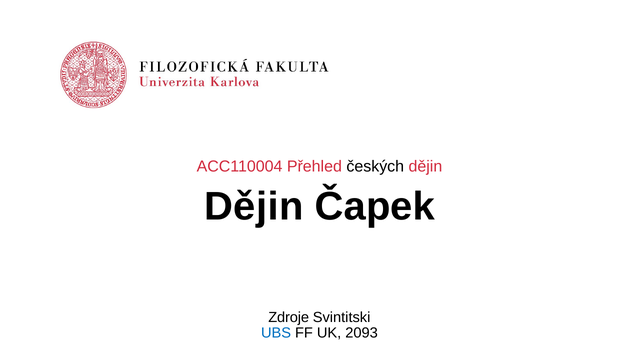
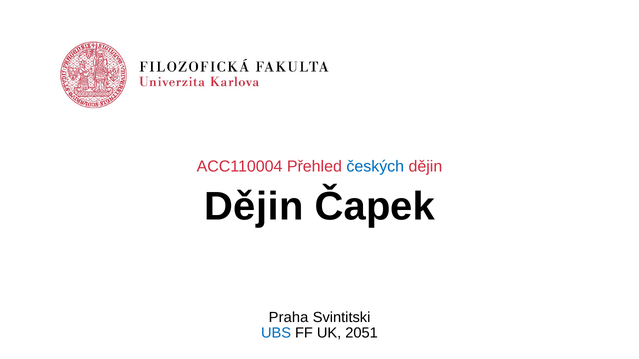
českých colour: black -> blue (375, 167)
Zdroje: Zdroje -> Praha (289, 318)
2093: 2093 -> 2051 (362, 334)
